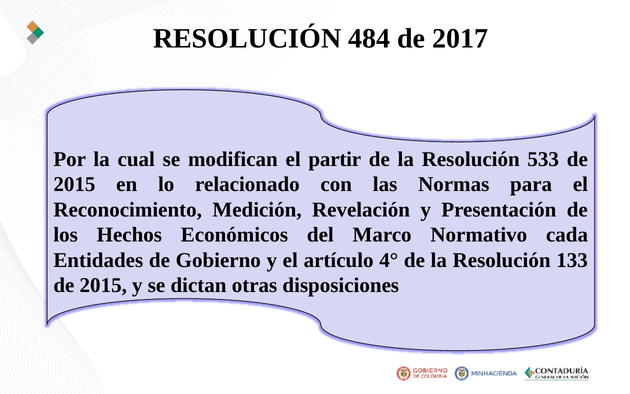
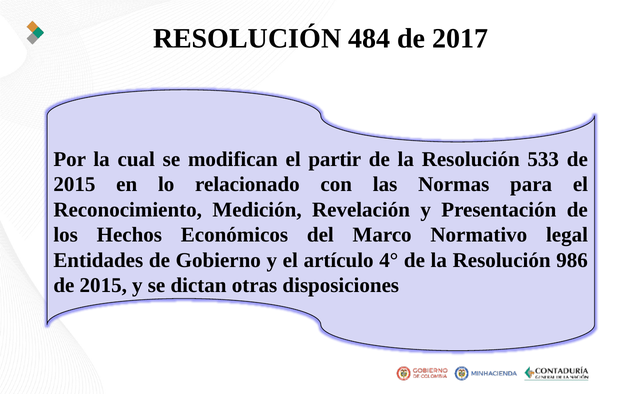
cada: cada -> legal (567, 235)
133: 133 -> 986 (572, 260)
